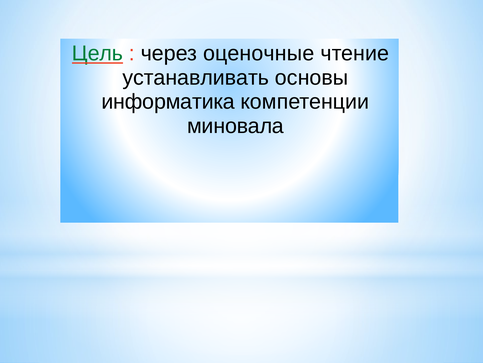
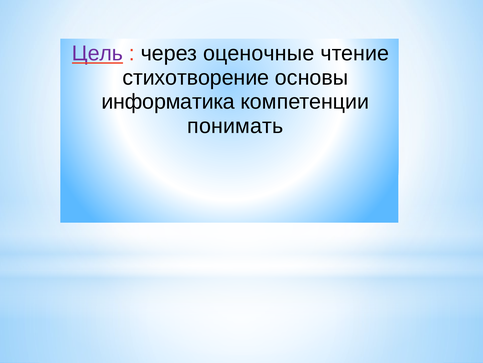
Цель colour: green -> purple (97, 53)
устанавливать: устанавливать -> стихотворение (196, 78)
миновала: миновала -> понимать (235, 126)
